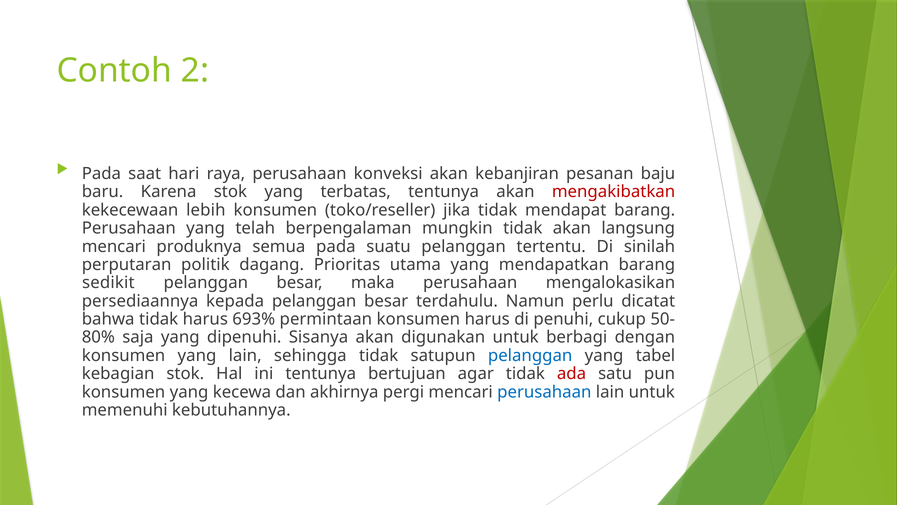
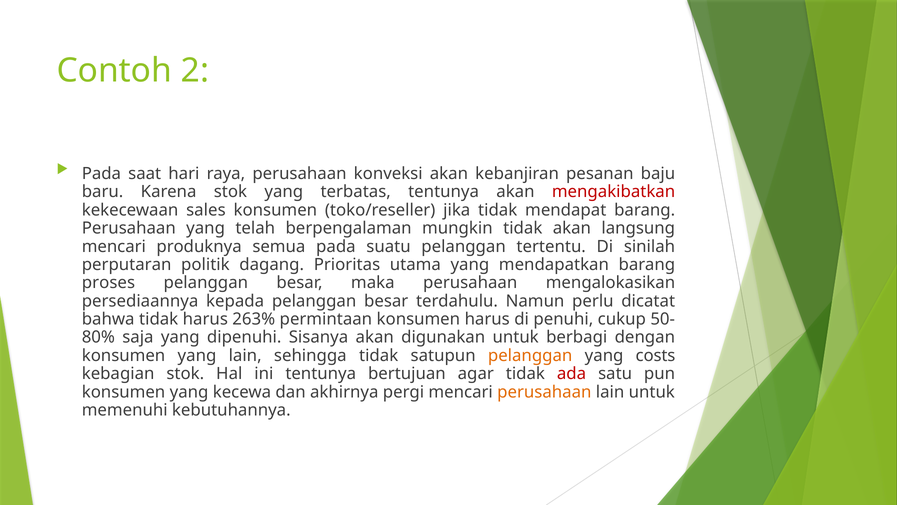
lebih: lebih -> sales (206, 210)
sedikit: sedikit -> proses (108, 283)
693%: 693% -> 263% (254, 319)
pelanggan colour: blue -> orange (530, 355)
tabel: tabel -> costs (656, 355)
perusahaan colour: blue -> orange (544, 392)
